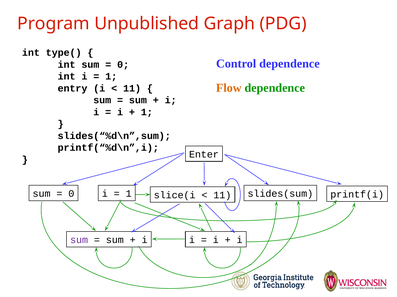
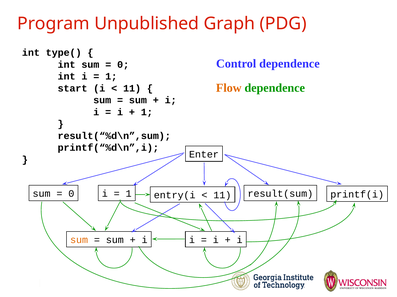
entry: entry -> start (73, 88)
slides(“%d\n”,sum: slides(“%d\n”,sum -> result(“%d\n”,sum (114, 136)
slice(i: slice(i -> entry(i (175, 196)
slides(sum: slides(sum -> result(sum (280, 194)
sum colour: purple -> orange (79, 241)
